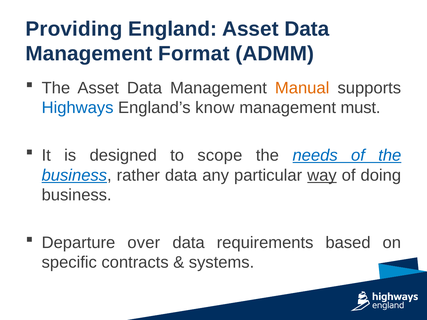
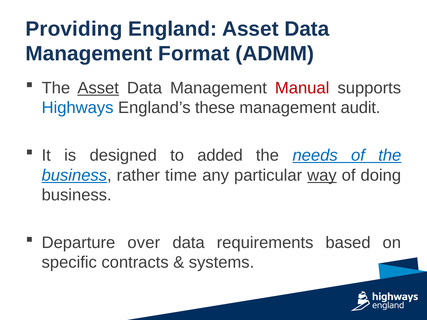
Asset underline: none -> present (98, 88)
Manual colour: orange -> red (302, 88)
know: know -> these (215, 108)
must: must -> audit (361, 108)
scope: scope -> added (220, 155)
rather data: data -> time (181, 175)
